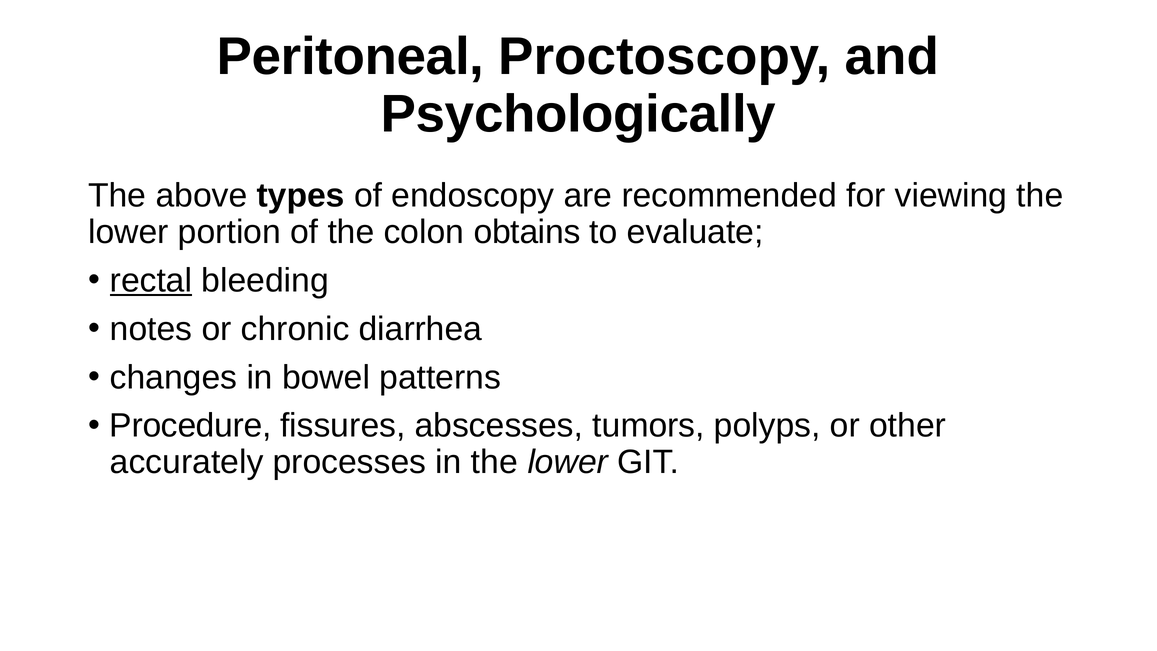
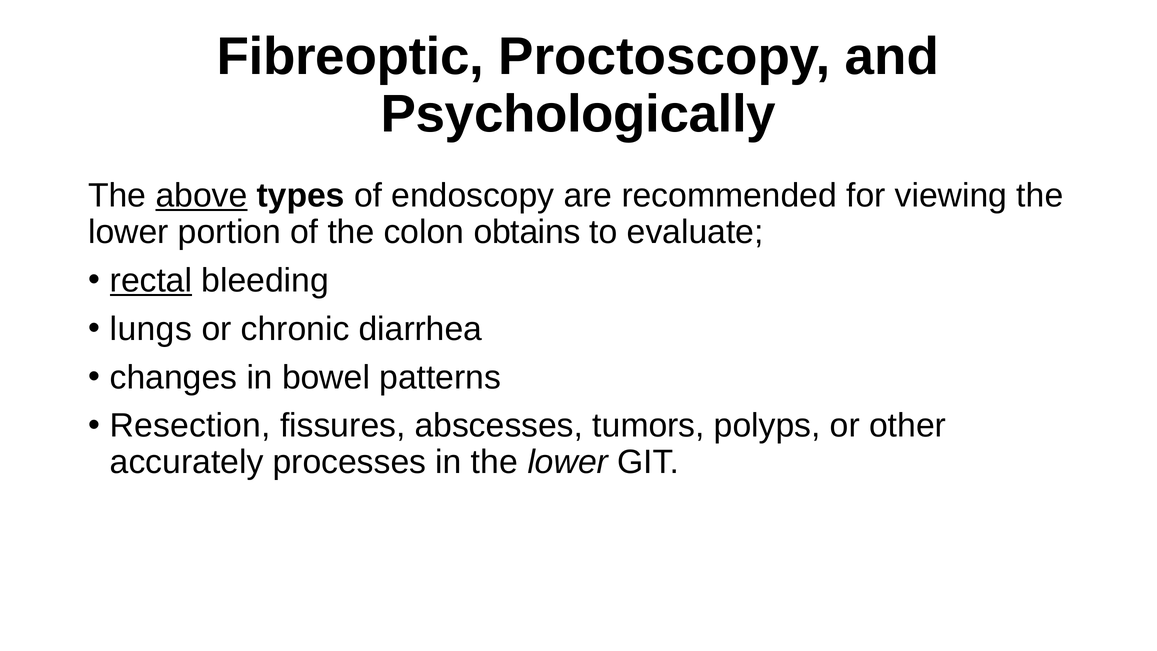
Peritoneal: Peritoneal -> Fibreoptic (350, 57)
above underline: none -> present (201, 196)
notes: notes -> lungs (151, 329)
Procedure: Procedure -> Resection (190, 426)
